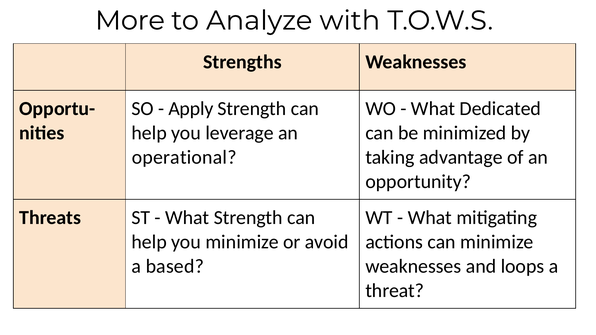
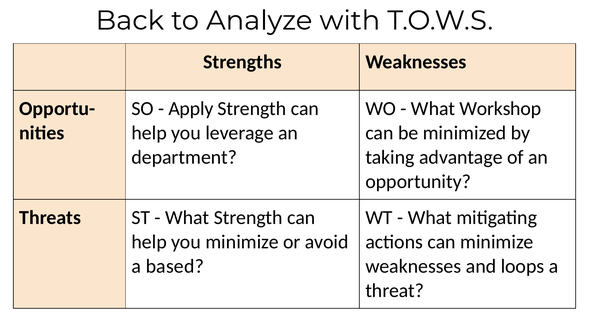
More: More -> Back (130, 21)
Dedicated: Dedicated -> Workshop (500, 109)
operational: operational -> department (184, 157)
